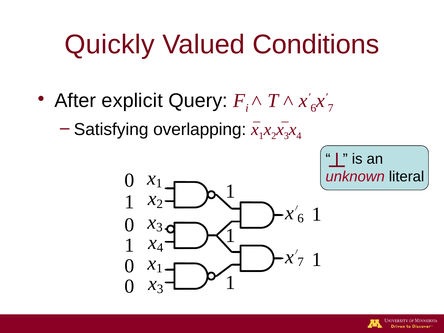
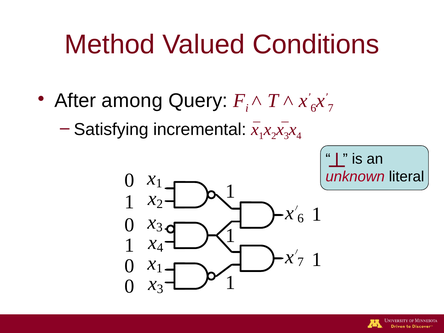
Quickly: Quickly -> Method (110, 44)
explicit: explicit -> among (132, 101)
overlapping: overlapping -> incremental (200, 129)
